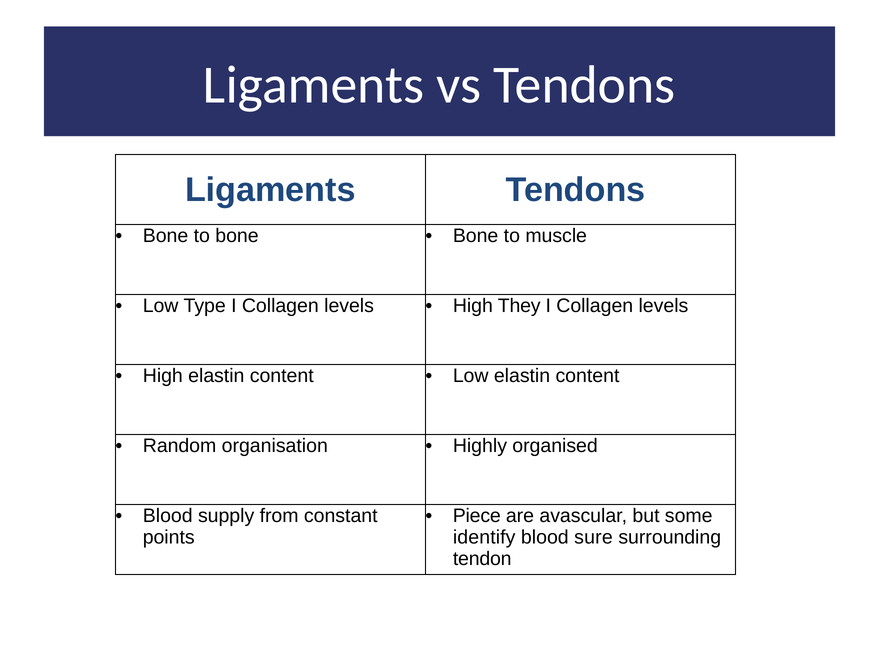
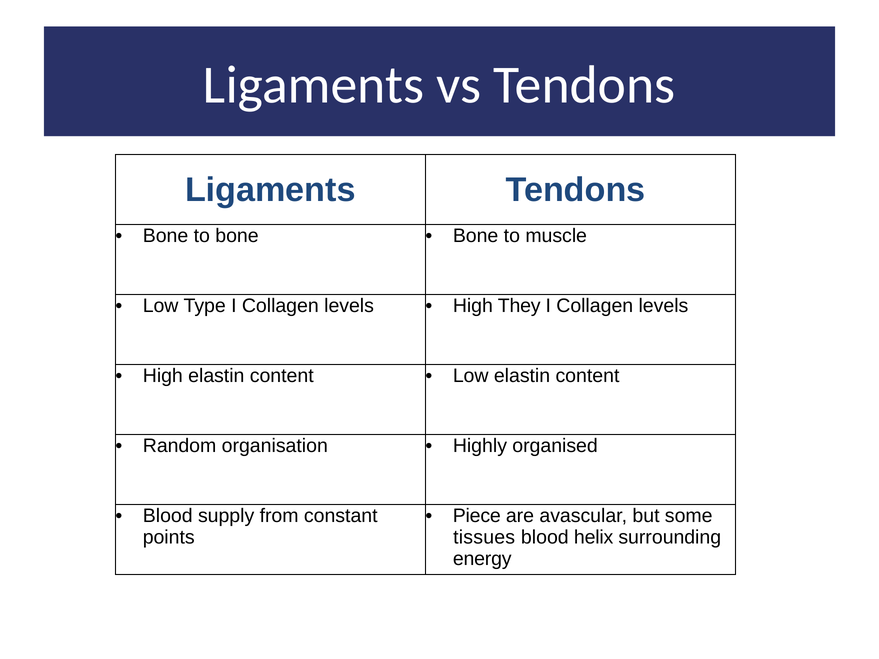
identify: identify -> tissues (484, 538)
sure: sure -> helix (594, 538)
tendon: tendon -> energy (482, 559)
